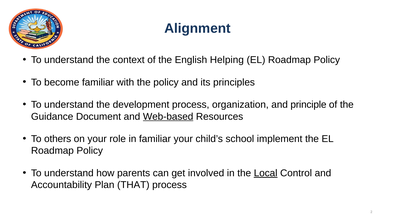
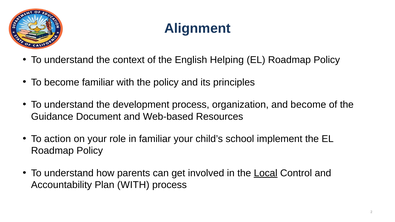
and principle: principle -> become (308, 105)
Web-based underline: present -> none (168, 117)
others: others -> action (58, 139)
Plan THAT: THAT -> WITH (133, 185)
